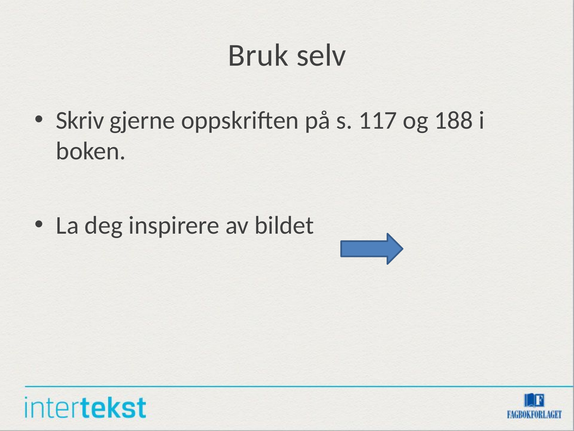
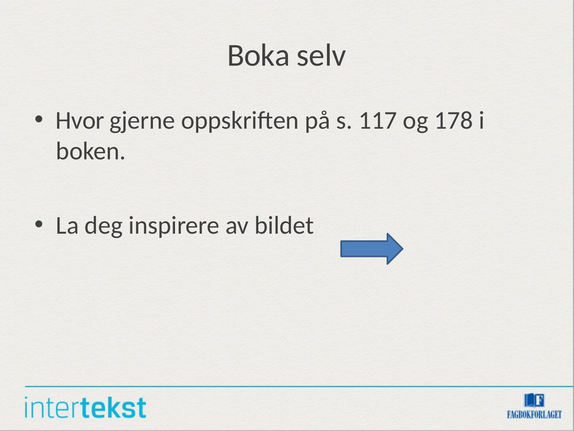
Bruk: Bruk -> Boka (259, 55)
Skriv: Skriv -> Hvor (80, 120)
188: 188 -> 178 (454, 120)
